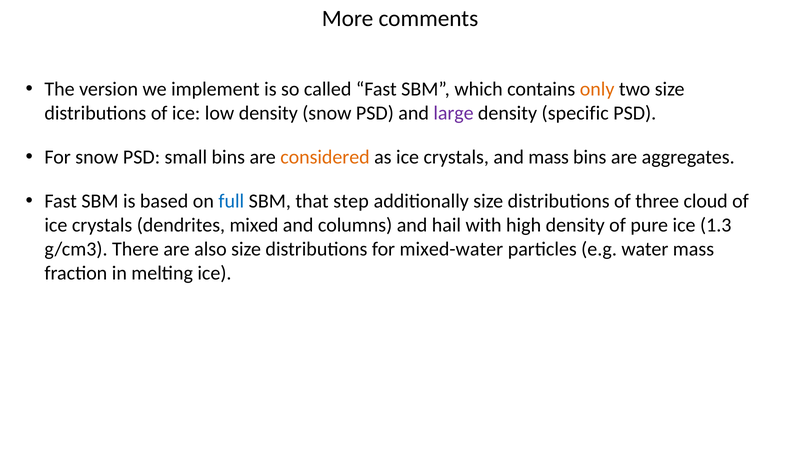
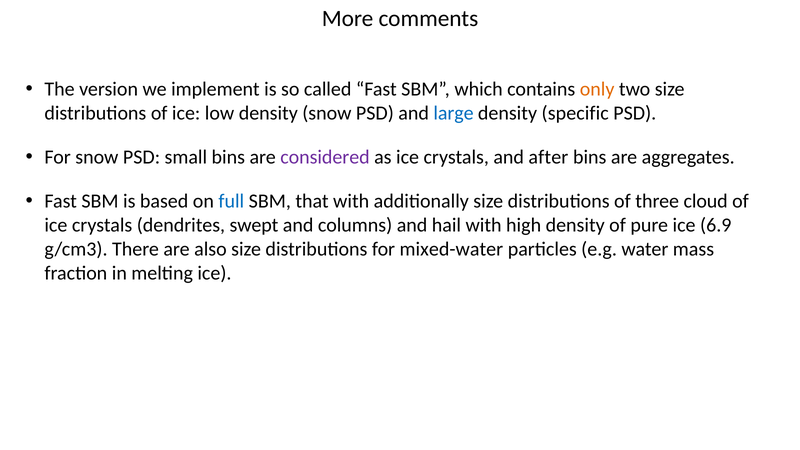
large colour: purple -> blue (453, 113)
considered colour: orange -> purple (325, 157)
and mass: mass -> after (548, 157)
that step: step -> with (351, 201)
mixed: mixed -> swept (254, 225)
1.3: 1.3 -> 6.9 (716, 225)
